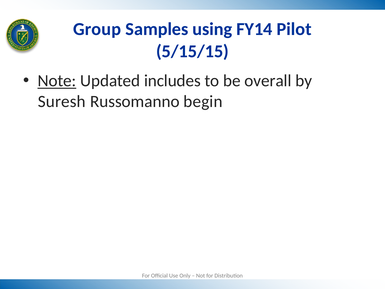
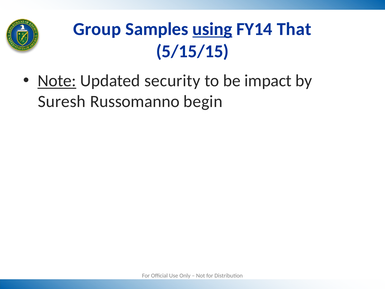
using underline: none -> present (212, 29)
Pilot: Pilot -> That (294, 29)
includes: includes -> security (172, 81)
overall: overall -> impact (268, 81)
